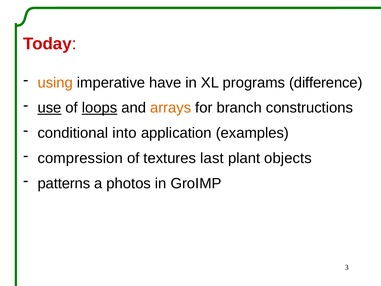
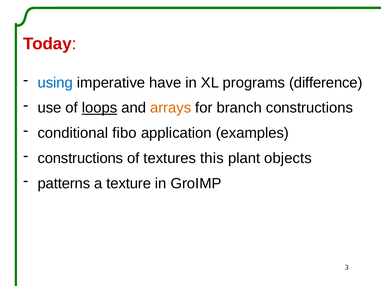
using colour: orange -> blue (55, 83)
use underline: present -> none (49, 108)
into: into -> fibo (125, 133)
compression: compression -> constructions (80, 158)
last: last -> this (212, 158)
photos: photos -> texture (129, 183)
